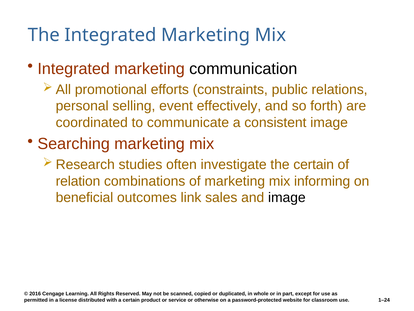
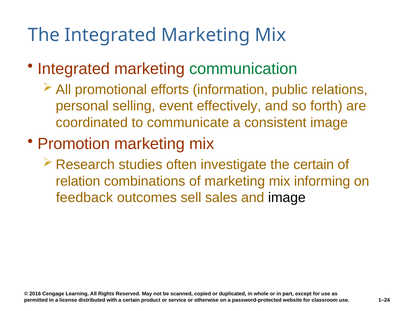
communication colour: black -> green (243, 69)
constraints: constraints -> information (230, 89)
Searching: Searching -> Promotion (74, 144)
beneficial: beneficial -> feedback (84, 197)
link: link -> sell (191, 197)
